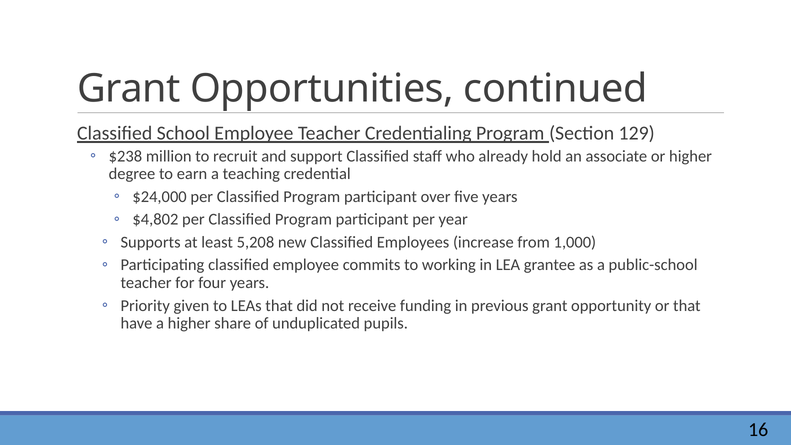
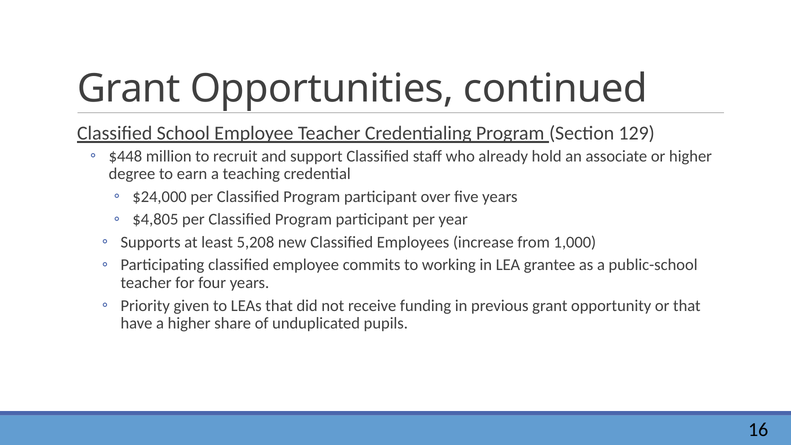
$238: $238 -> $448 (125, 156)
$4,802: $4,802 -> $4,805 (155, 219)
